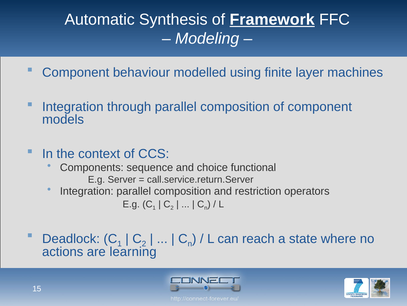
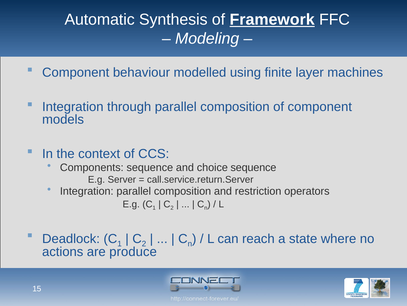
choice functional: functional -> sequence (253, 167)
learning: learning -> produce (133, 251)
